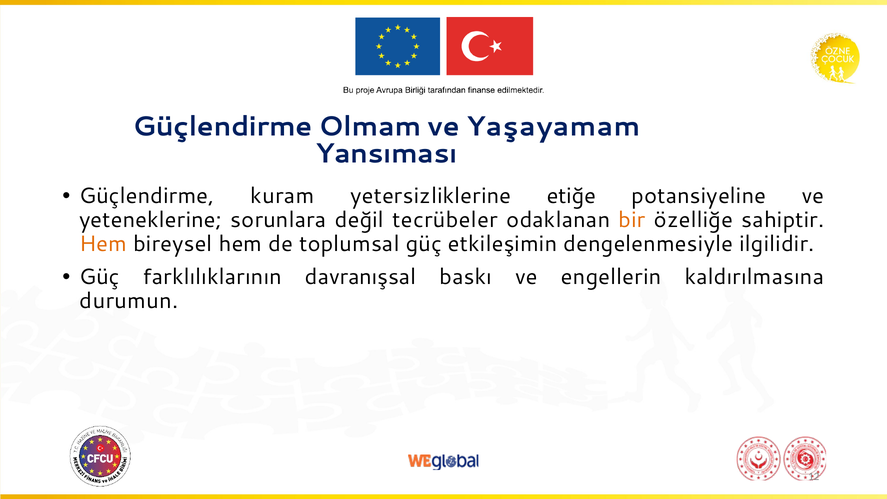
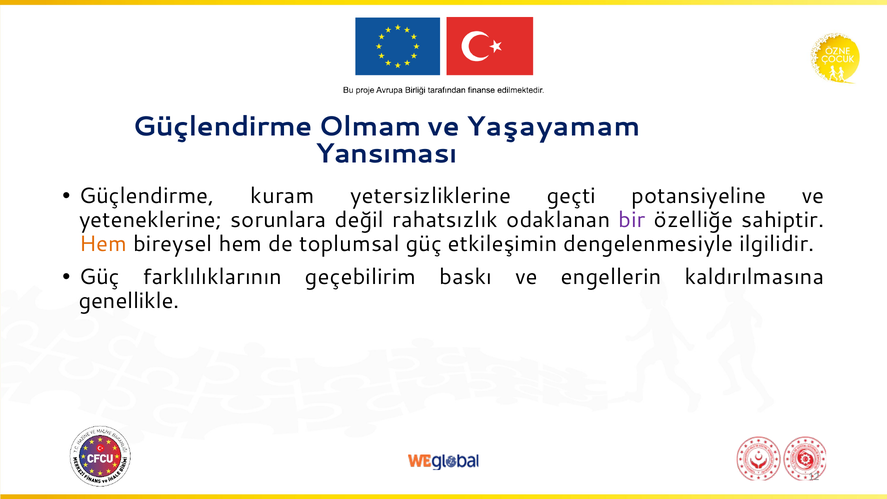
etiğe: etiğe -> geçti (571, 196)
tecrübeler: tecrübeler -> rahatsızlık (445, 220)
bir colour: orange -> purple (632, 220)
davranışsal: davranışsal -> geçebilirim (361, 277)
durumun: durumun -> genellikle (129, 301)
